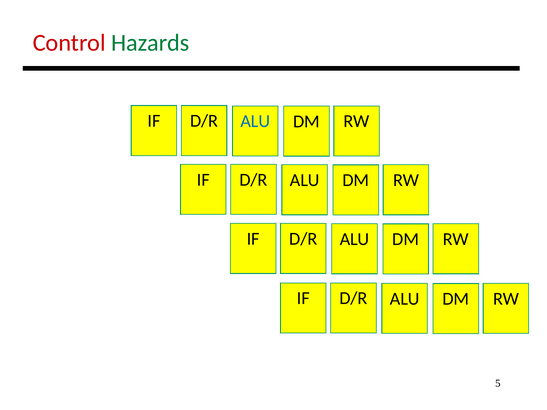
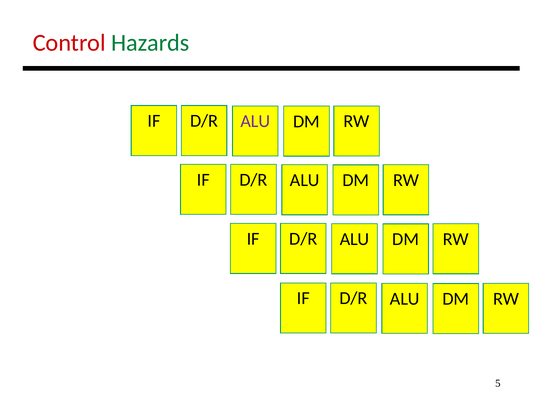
ALU colour: blue -> purple (255, 121)
